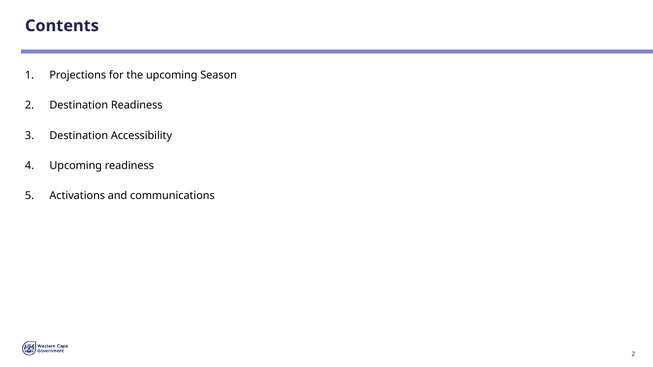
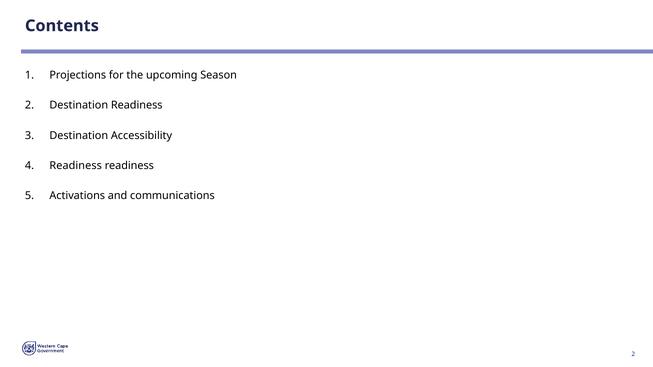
Upcoming: Upcoming -> Readiness (76, 166)
